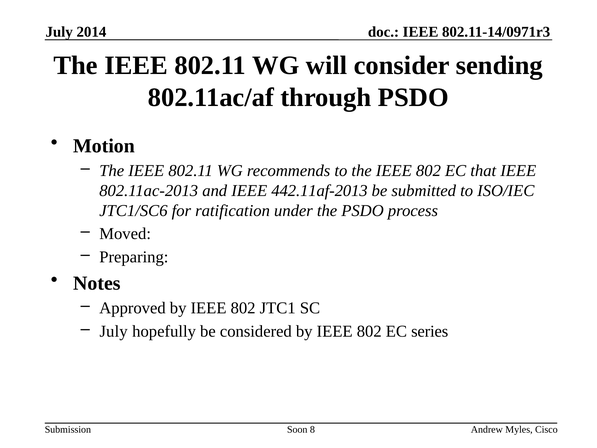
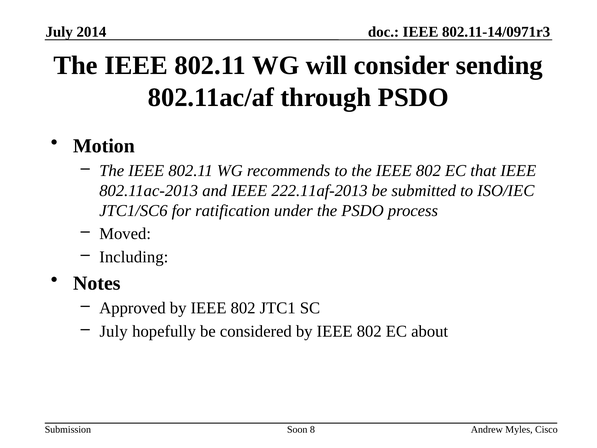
442.11af-2013: 442.11af-2013 -> 222.11af-2013 (320, 191)
Preparing: Preparing -> Including (134, 257)
series: series -> about (430, 331)
